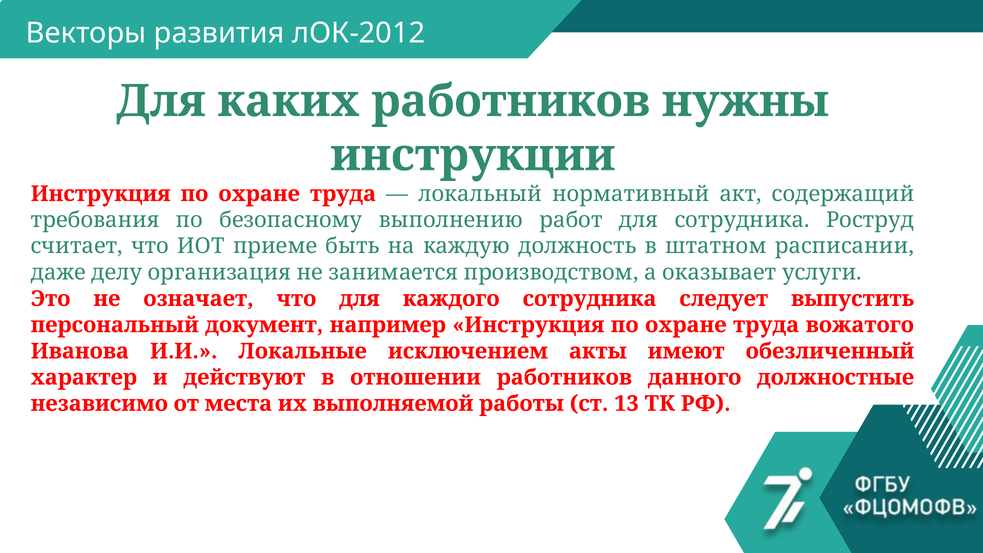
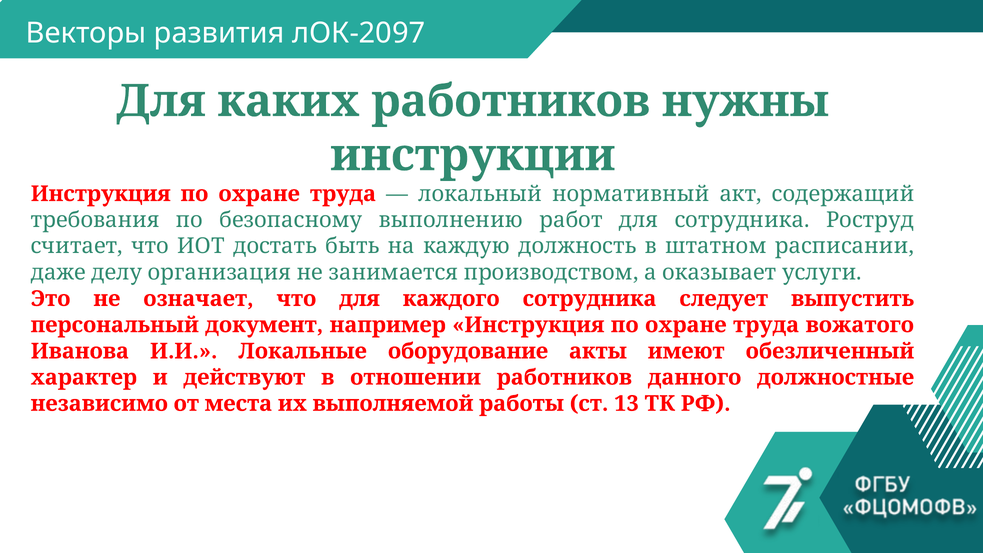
лОК-2012: лОК-2012 -> лОК-2097 (359, 33)
приеме: приеме -> достать (275, 246)
исключением: исключением -> оборудование (468, 351)
